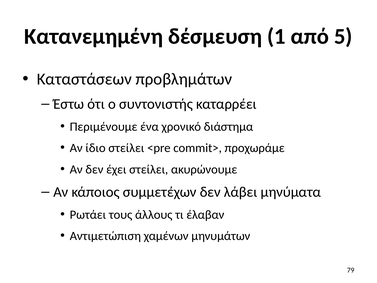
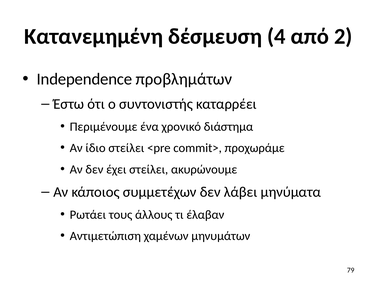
1: 1 -> 4 (276, 36)
5: 5 -> 2 (343, 36)
Καταστάσεων: Καταστάσεων -> Independence (84, 79)
